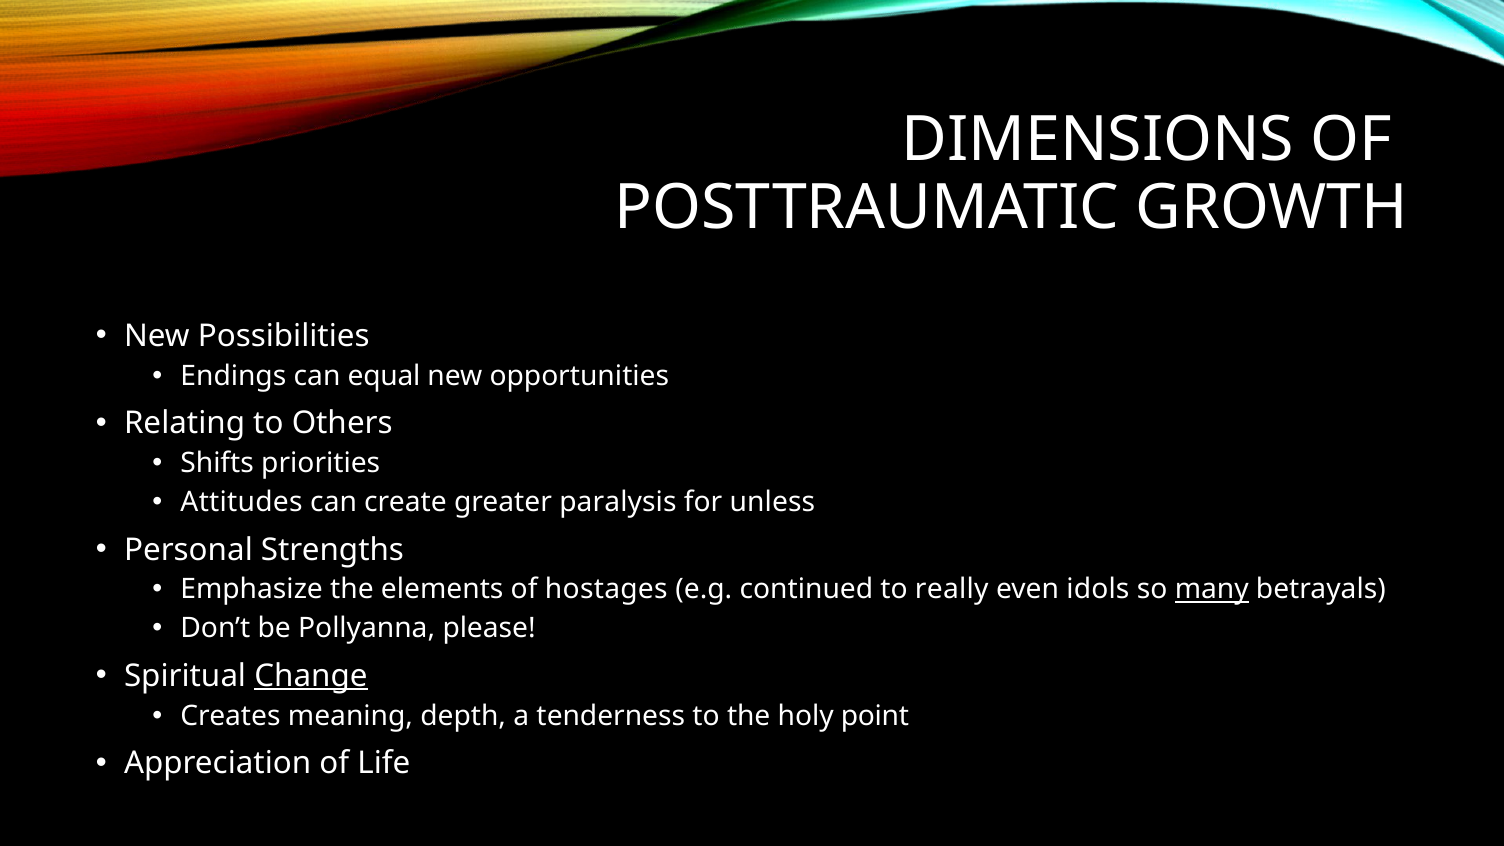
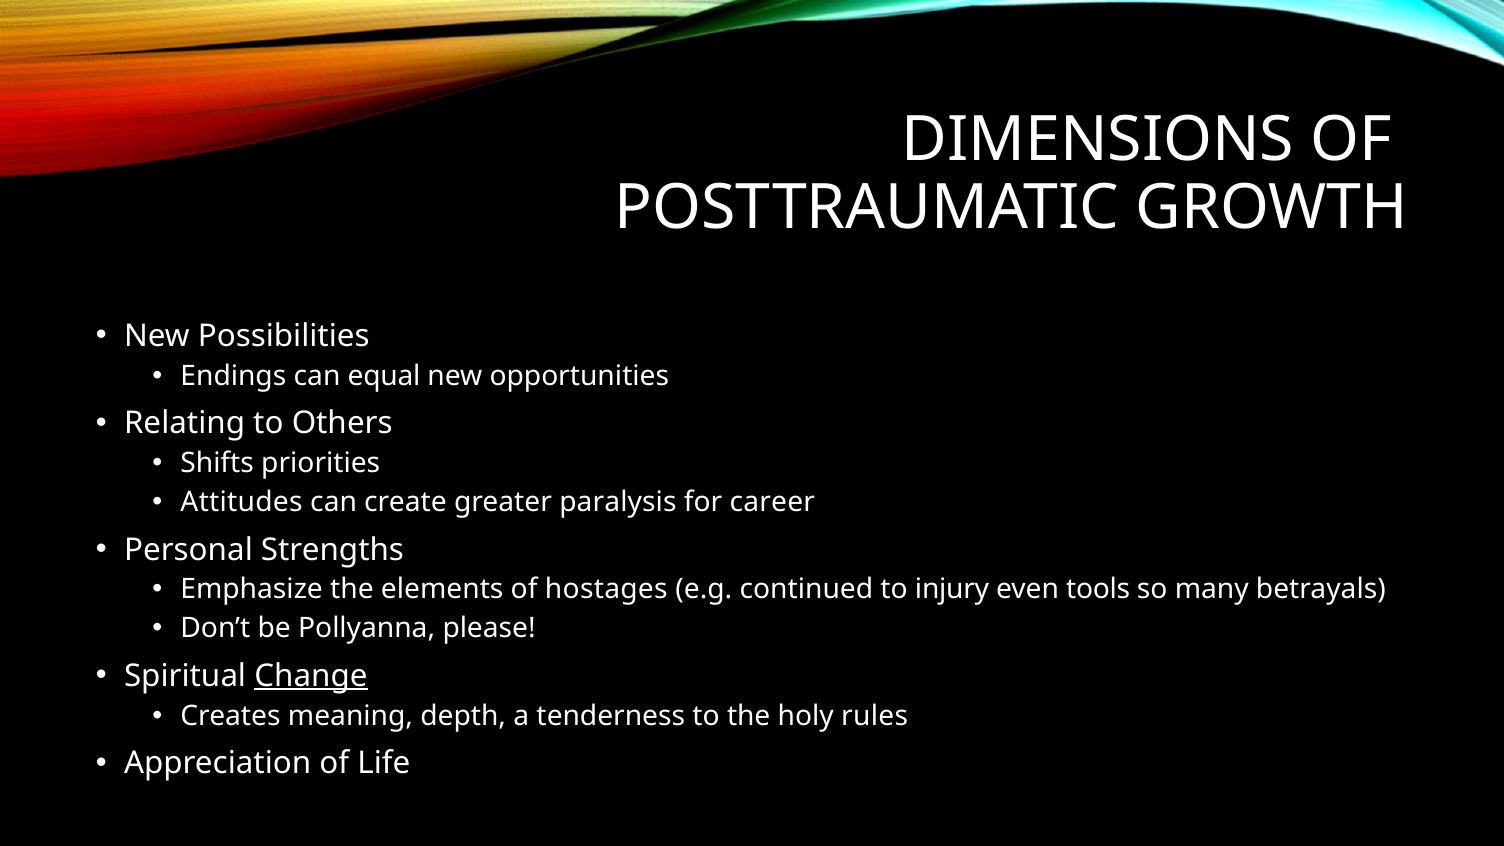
unless: unless -> career (772, 502)
really: really -> injury (952, 590)
idols: idols -> tools (1098, 590)
many underline: present -> none (1212, 590)
point: point -> rules (875, 716)
